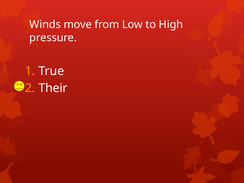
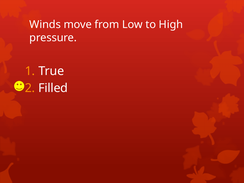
Their: Their -> Filled (53, 88)
